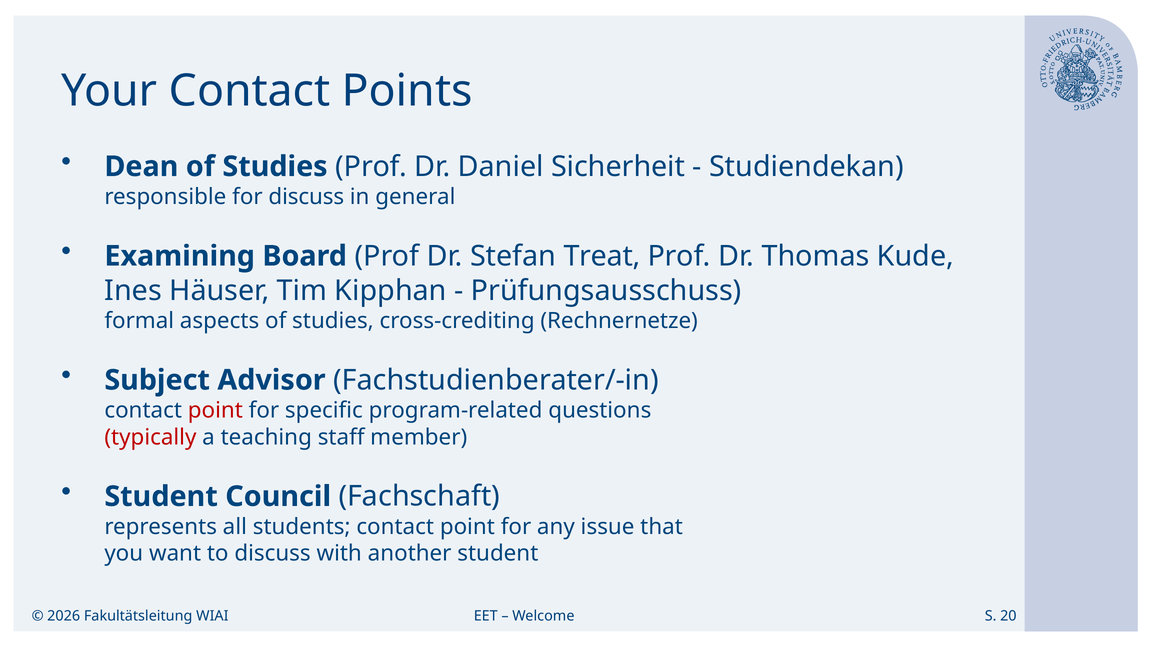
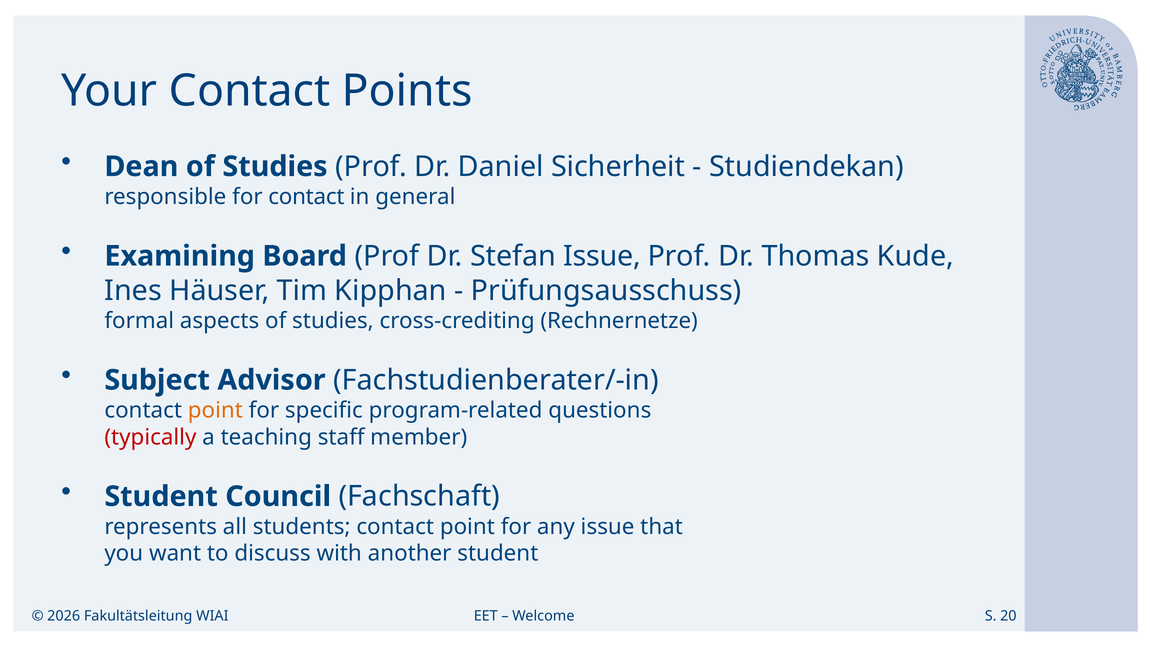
for discuss: discuss -> contact (306, 197)
Stefan Treat: Treat -> Issue (602, 256)
point colour: red -> orange (215, 410)
